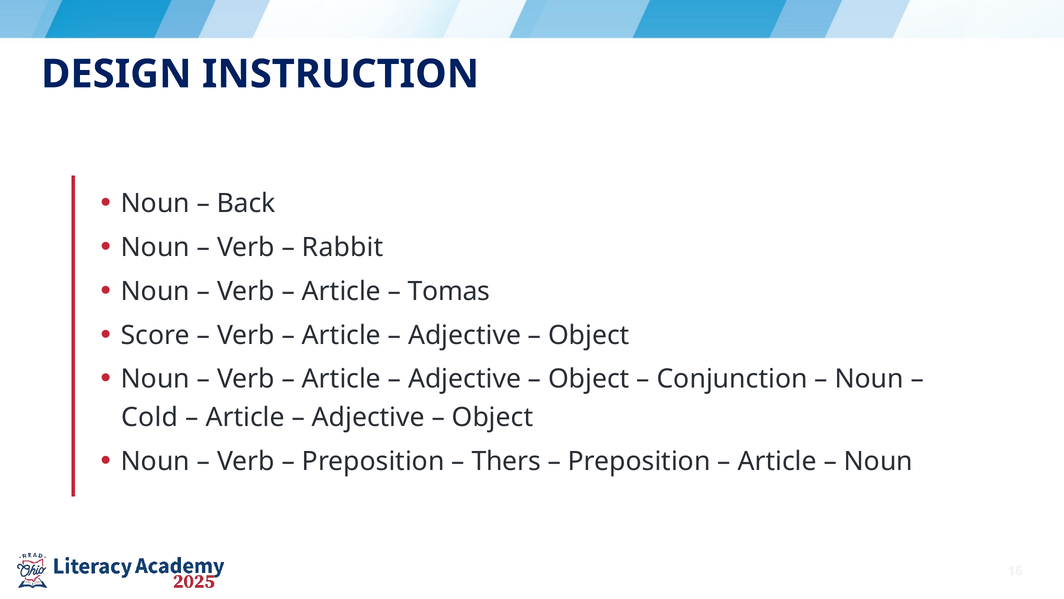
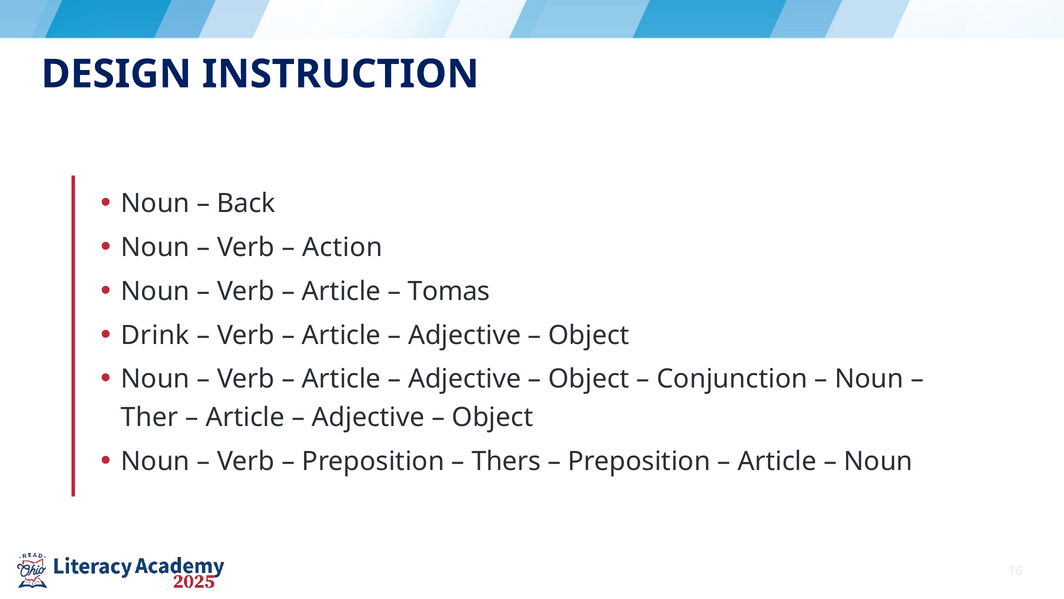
Rabbit: Rabbit -> Action (342, 247)
Score: Score -> Drink (155, 335)
Cold: Cold -> Ther (150, 417)
